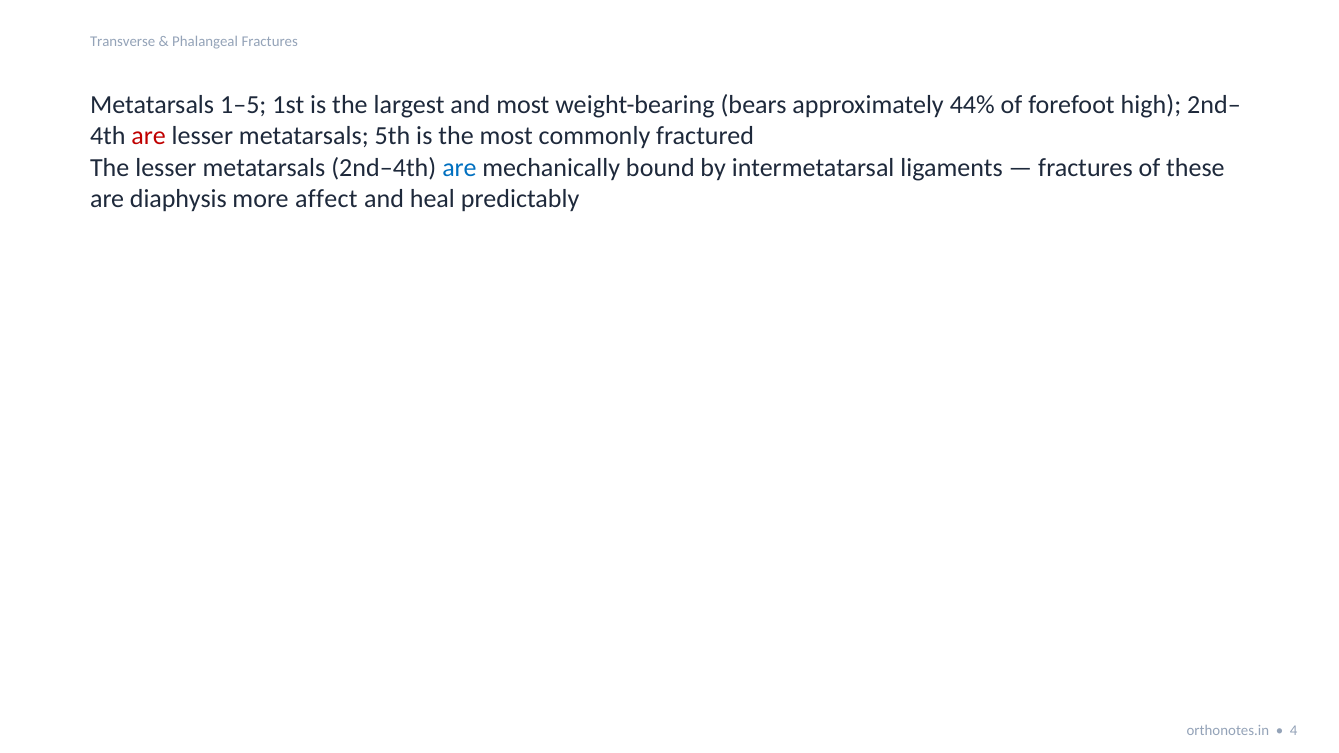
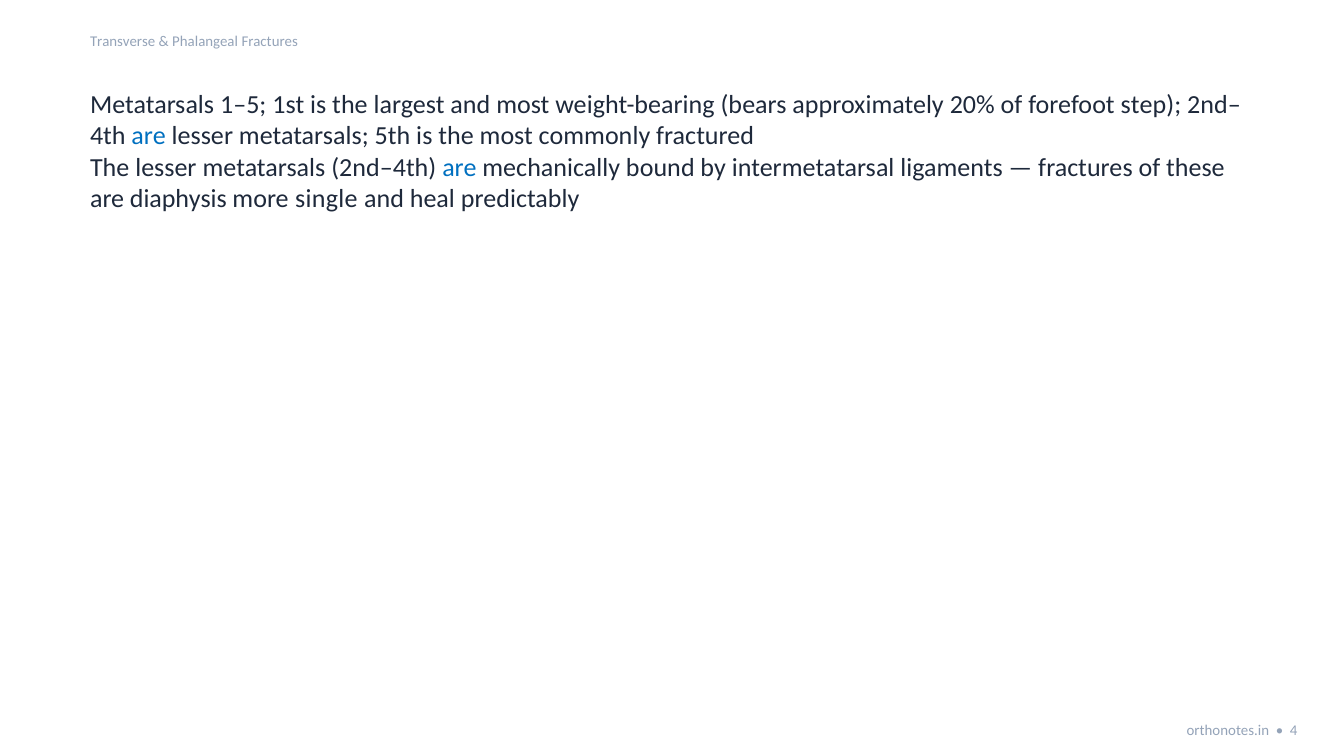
44%: 44% -> 20% (972, 105)
high: high -> step (1151, 105)
are colour: red -> blue (149, 136)
affect: affect -> single (326, 199)
